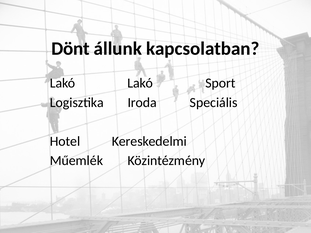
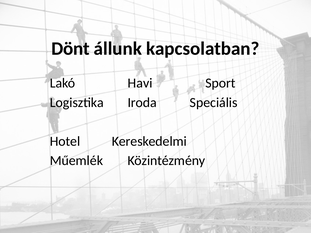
Lakó Lakó: Lakó -> Havi (140, 83)
